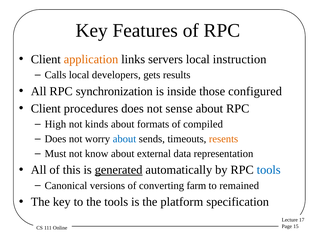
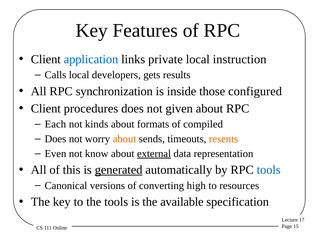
application colour: orange -> blue (91, 59)
servers: servers -> private (165, 59)
sense: sense -> given (179, 108)
High: High -> Each (55, 124)
about colour: blue -> orange (124, 139)
Must: Must -> Even (55, 154)
external underline: none -> present (154, 154)
farm: farm -> high (196, 186)
remained: remained -> resources (239, 186)
platform: platform -> available (182, 202)
